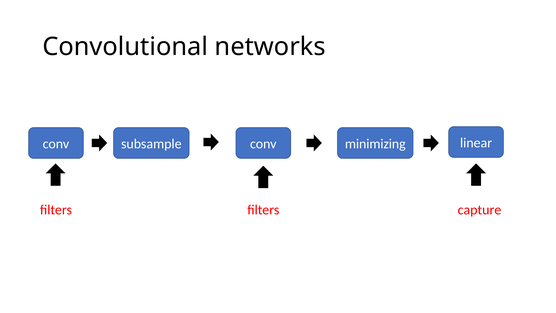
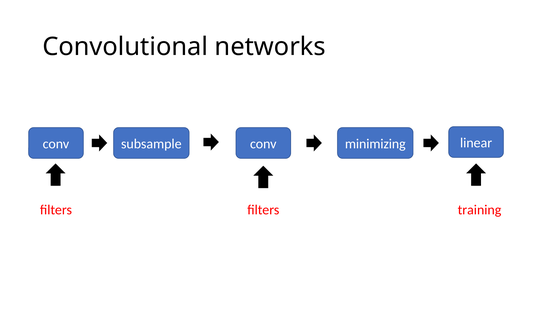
capture: capture -> training (480, 210)
